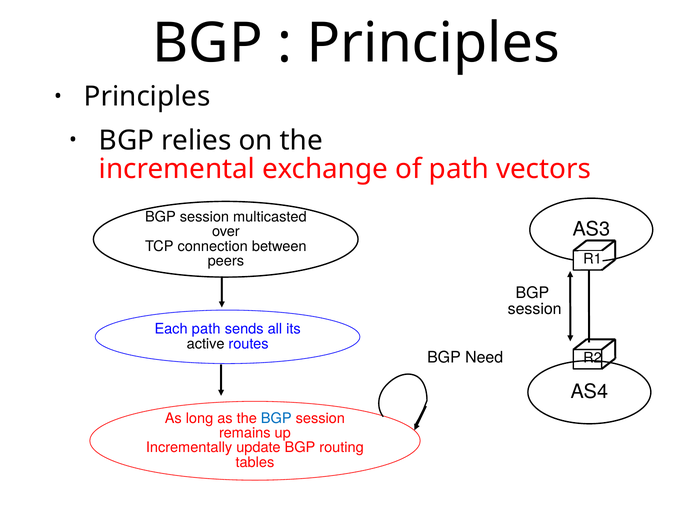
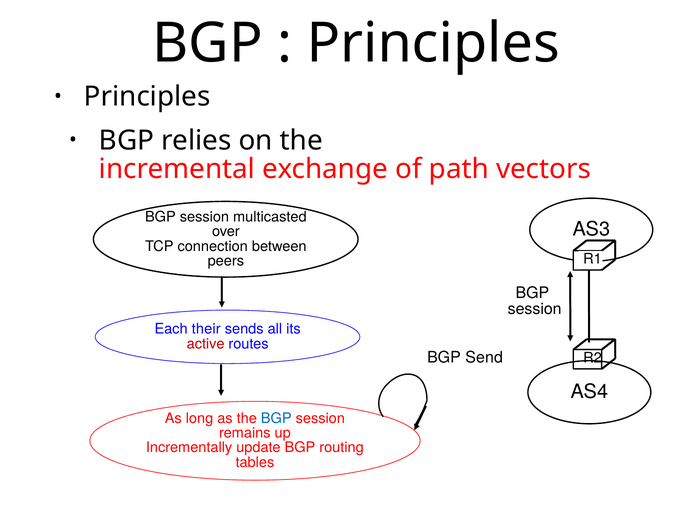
Each path: path -> their (206, 329)
active colour: black -> red (206, 344)
Need: Need -> Send (484, 358)
